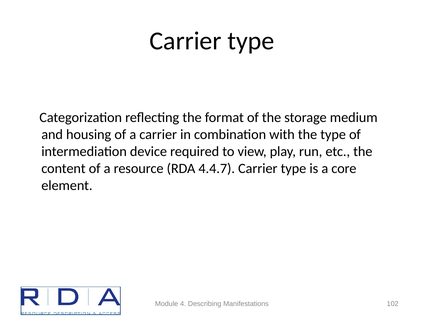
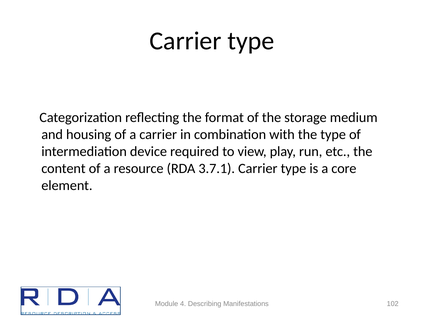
4.4.7: 4.4.7 -> 3.7.1 (217, 168)
